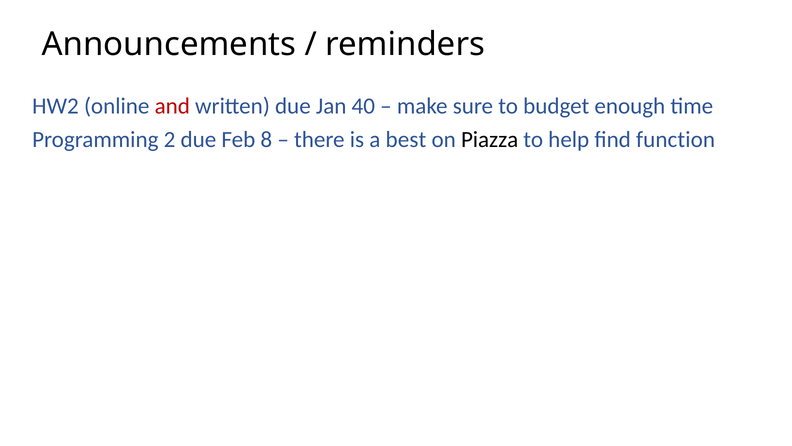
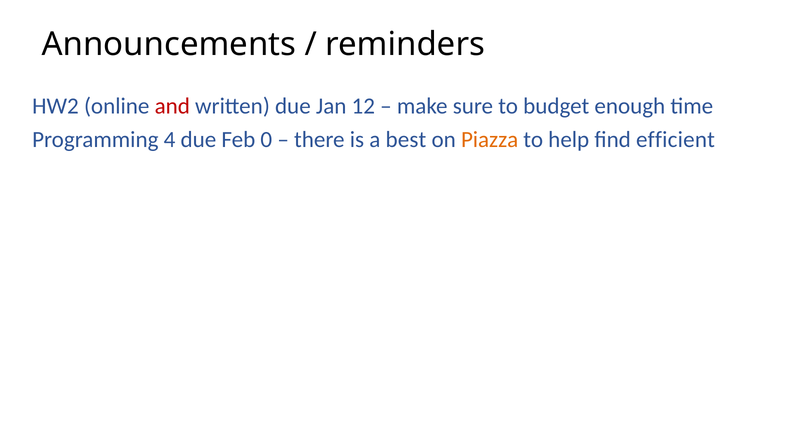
40: 40 -> 12 (363, 106)
2: 2 -> 4 (170, 139)
8: 8 -> 0 (266, 139)
Piazza colour: black -> orange (490, 139)
function: function -> efficient (675, 139)
